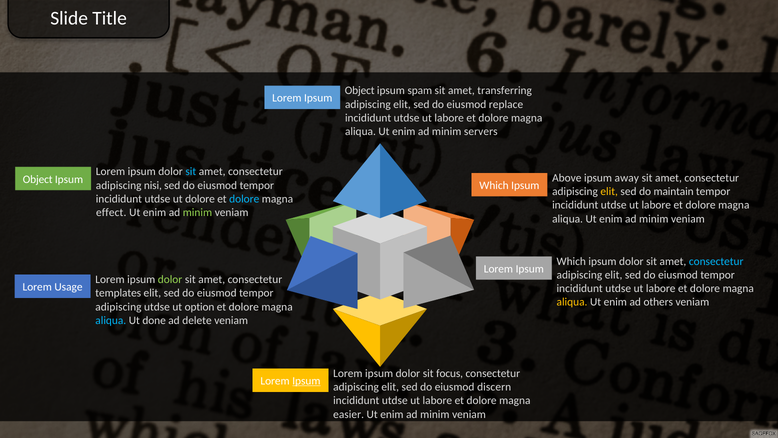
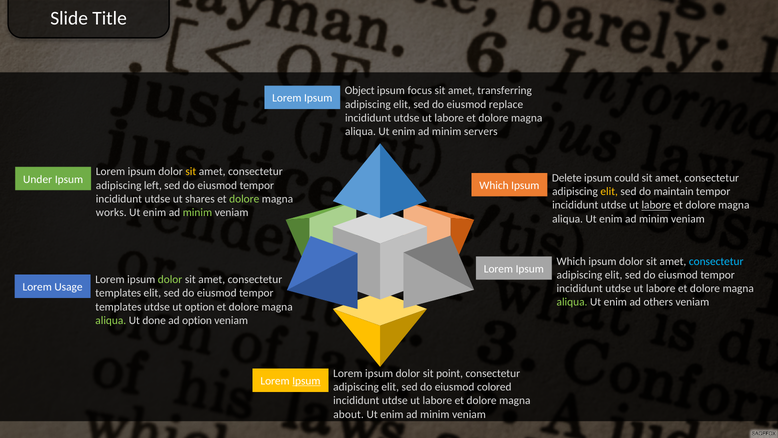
spam: spam -> focus (420, 91)
sit colour: light blue -> yellow (191, 172)
Above: Above -> Delete (567, 178)
away: away -> could (627, 178)
Object: Object -> Under (38, 179)
nisi: nisi -> left (153, 185)
ut dolore: dolore -> shares (200, 199)
dolore colour: light blue -> light green (244, 199)
labore underline: none -> present (656, 205)
effect: effect -> works (111, 212)
aliqua colour: yellow -> light green (572, 302)
adipiscing: adipiscing -> templates (118, 307)
aliqua colour: light blue -> light green (111, 320)
ad delete: delete -> option (197, 320)
focus: focus -> point (450, 373)
discern: discern -> colored (494, 387)
easier: easier -> about (349, 414)
